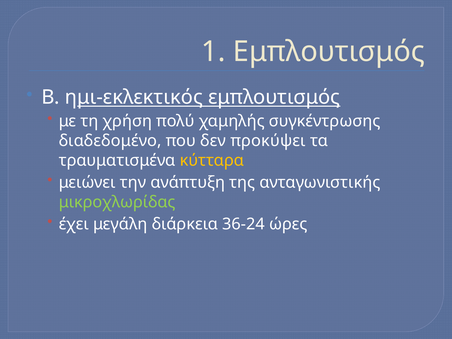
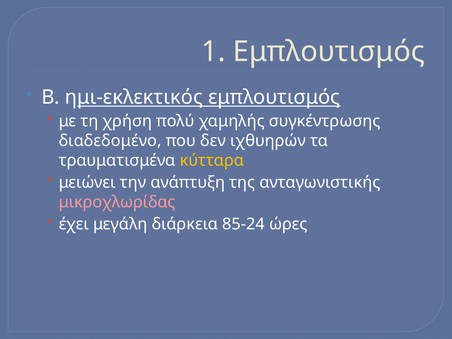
προκύψει: προκύψει -> ιχθυηρών (268, 141)
μικροχλωρίδας colour: light green -> pink (117, 202)
36-24: 36-24 -> 85-24 (244, 224)
